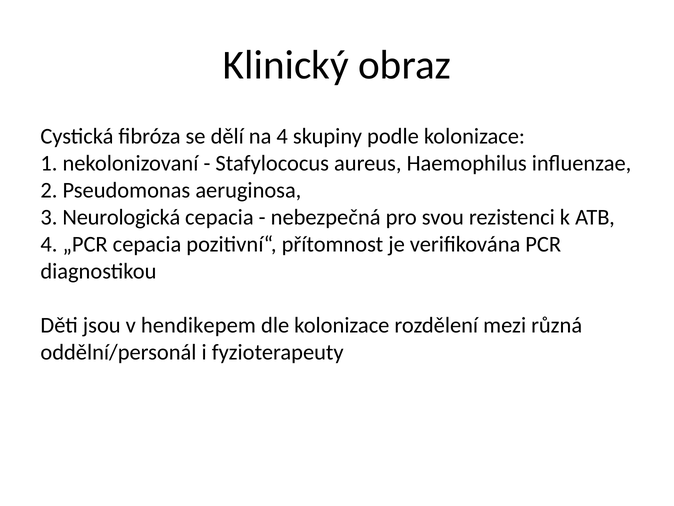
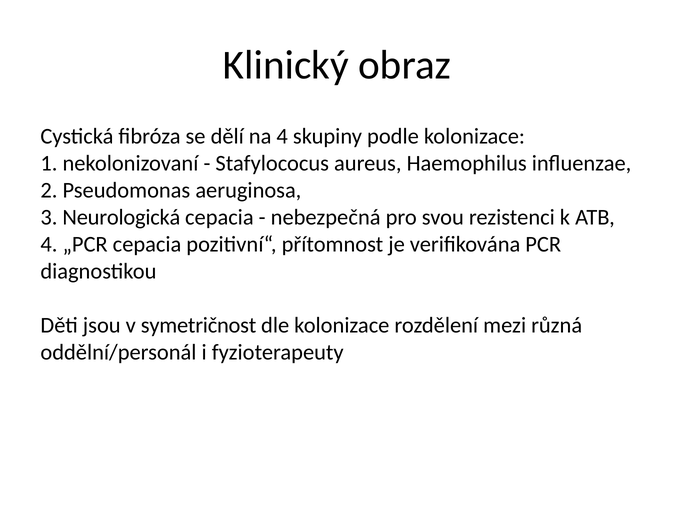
hendikepem: hendikepem -> symetričnost (199, 325)
